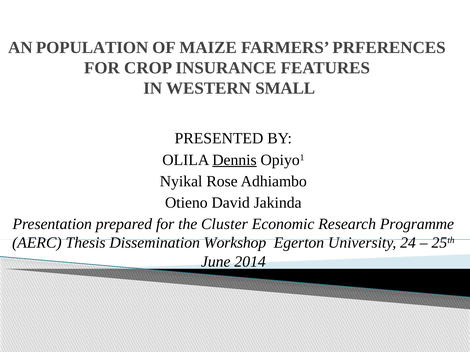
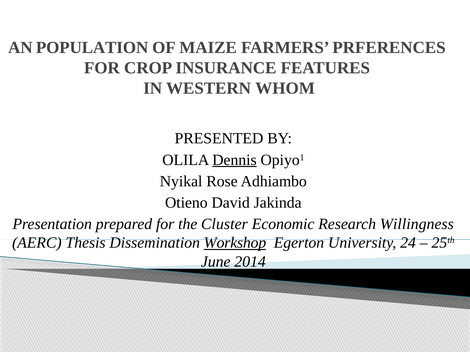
SMALL: SMALL -> WHOM (285, 88)
Programme: Programme -> Willingness (417, 224)
Workshop underline: none -> present (235, 243)
